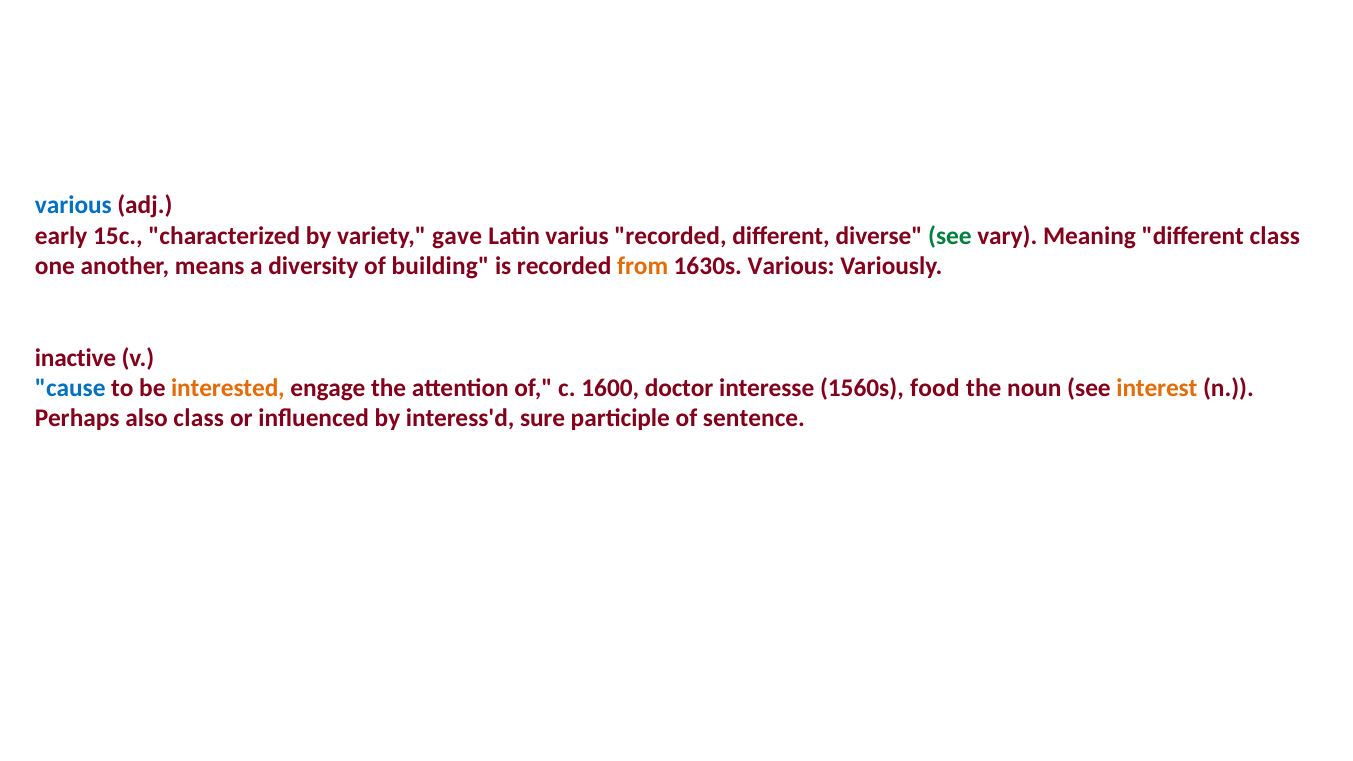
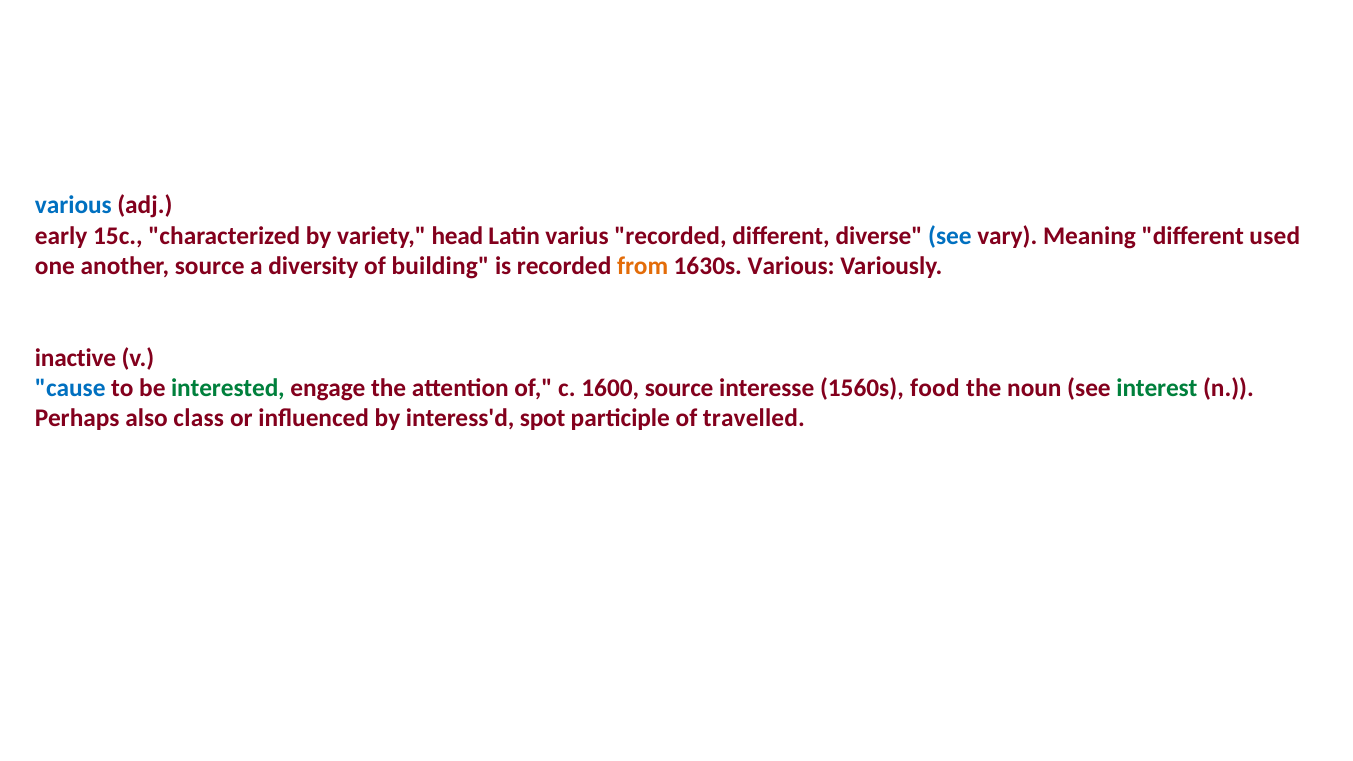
gave: gave -> head (457, 236)
see colour: green -> blue (950, 236)
different class: class -> used (1275, 236)
another means: means -> source (210, 266)
interested colour: orange -> green (228, 388)
1600 doctor: doctor -> source (679, 388)
interest colour: orange -> green (1157, 388)
sure: sure -> spot (543, 419)
sentence: sentence -> travelled (754, 419)
